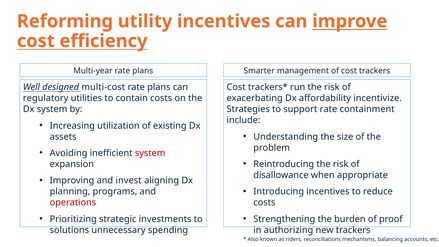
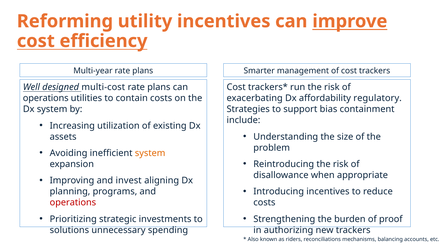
regulatory: regulatory -> operations (46, 98)
incentivize: incentivize -> regulatory (378, 98)
support rate: rate -> bias (329, 109)
system colour: red -> orange (150, 153)
